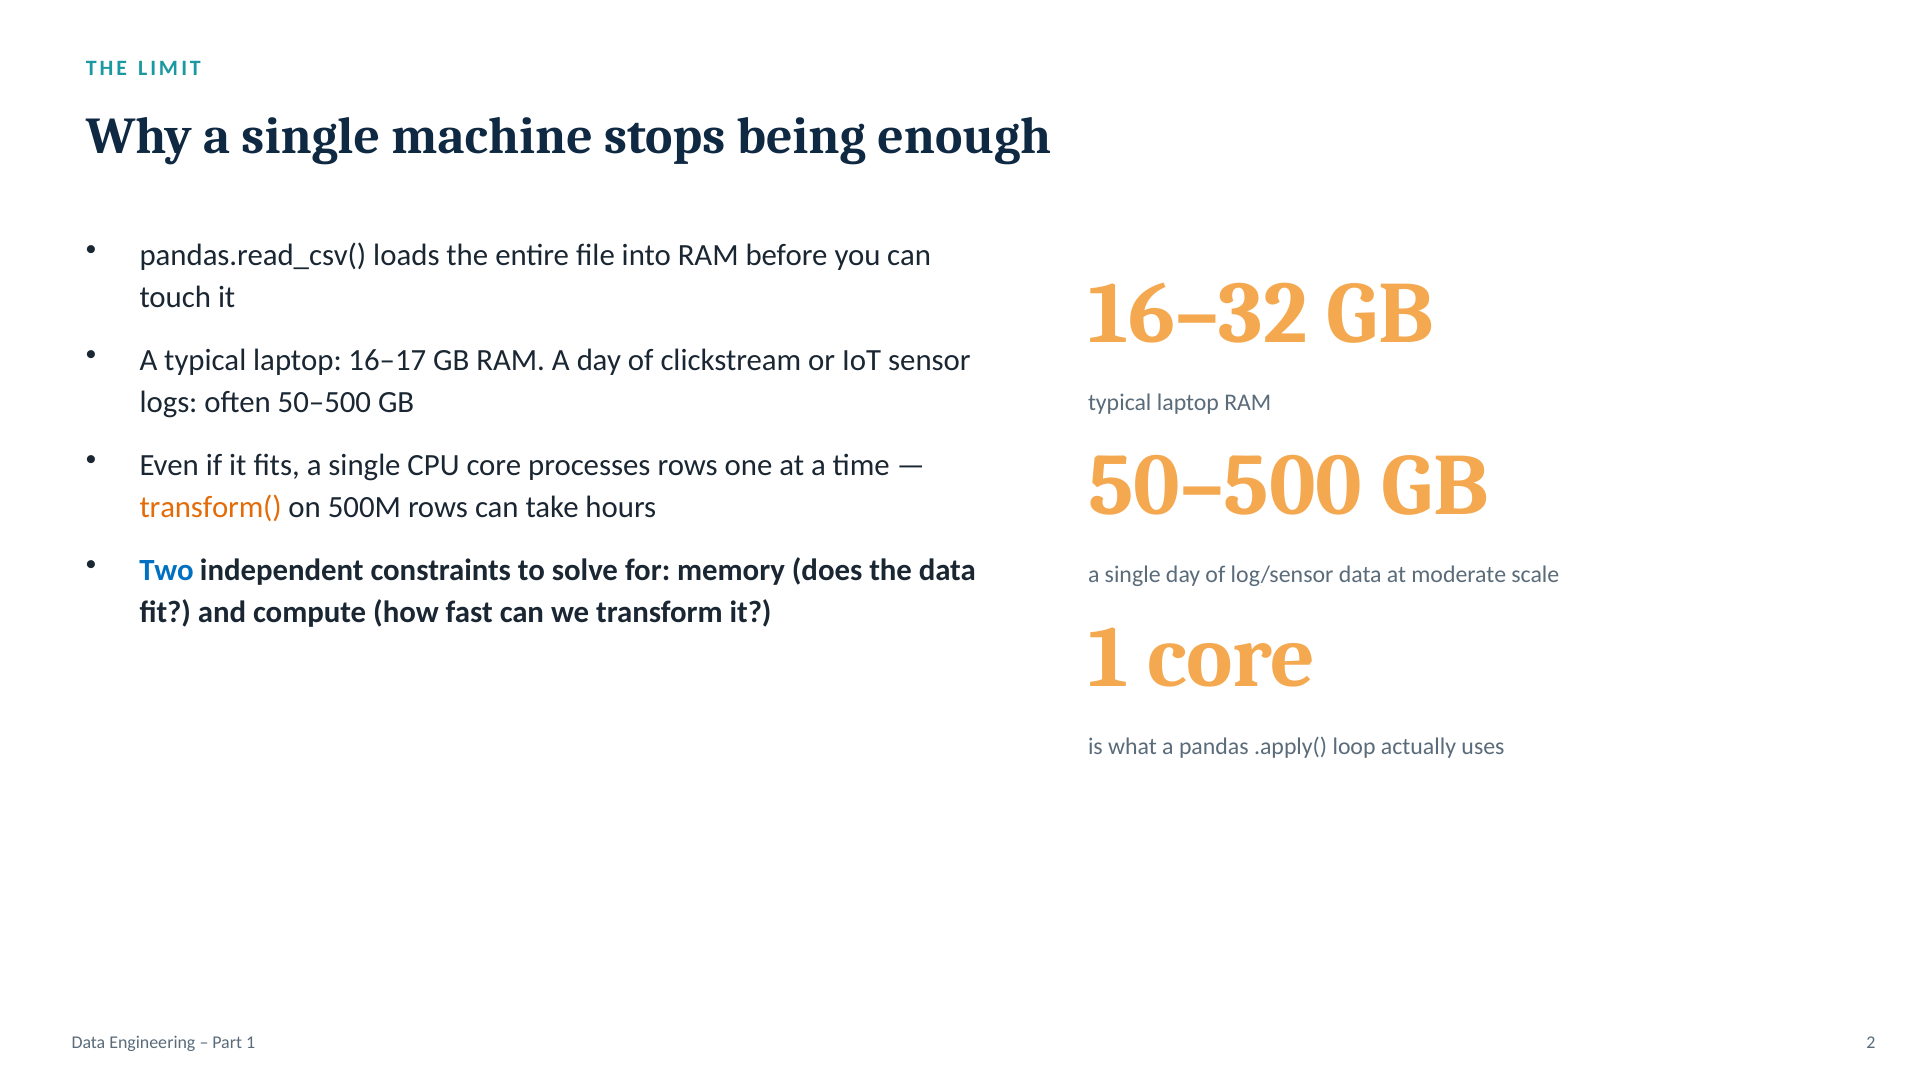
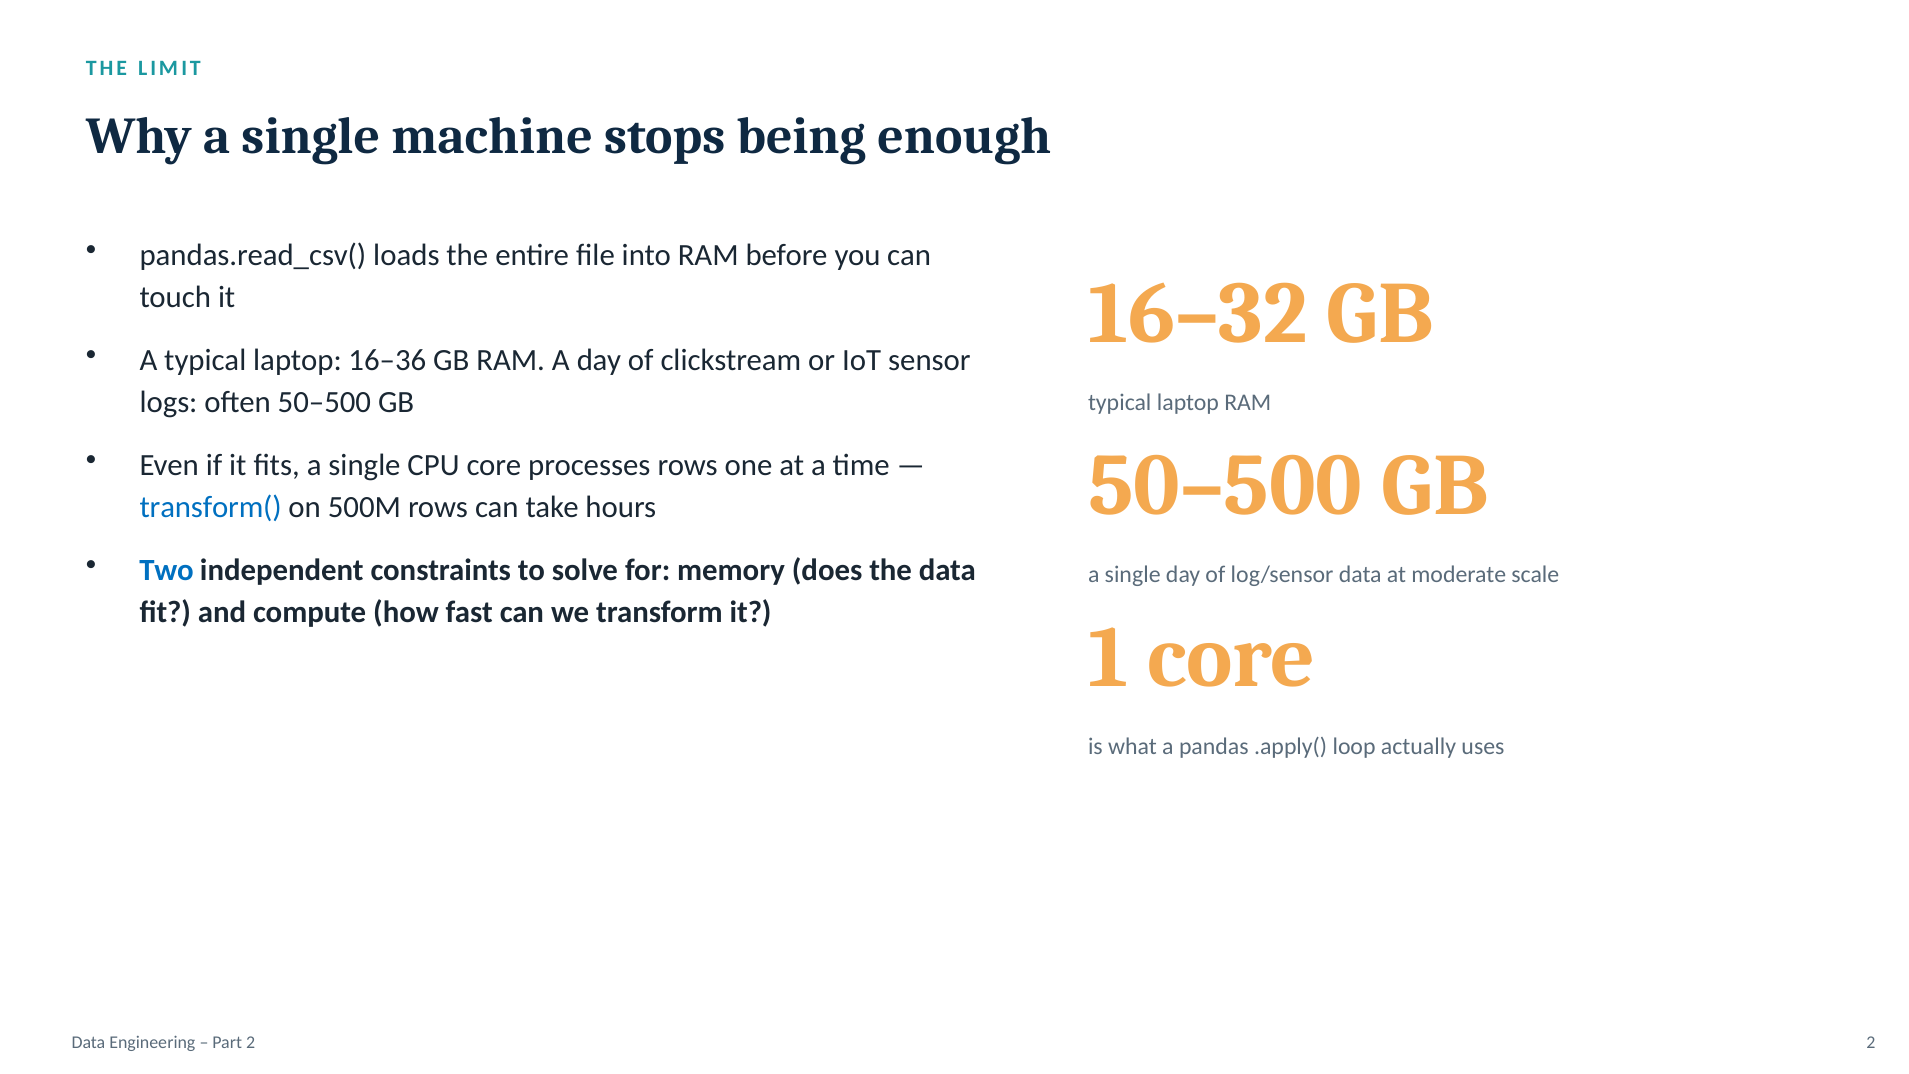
16–17: 16–17 -> 16–36 (387, 360)
transform( colour: orange -> blue (211, 508)
Part 1: 1 -> 2 (251, 1042)
